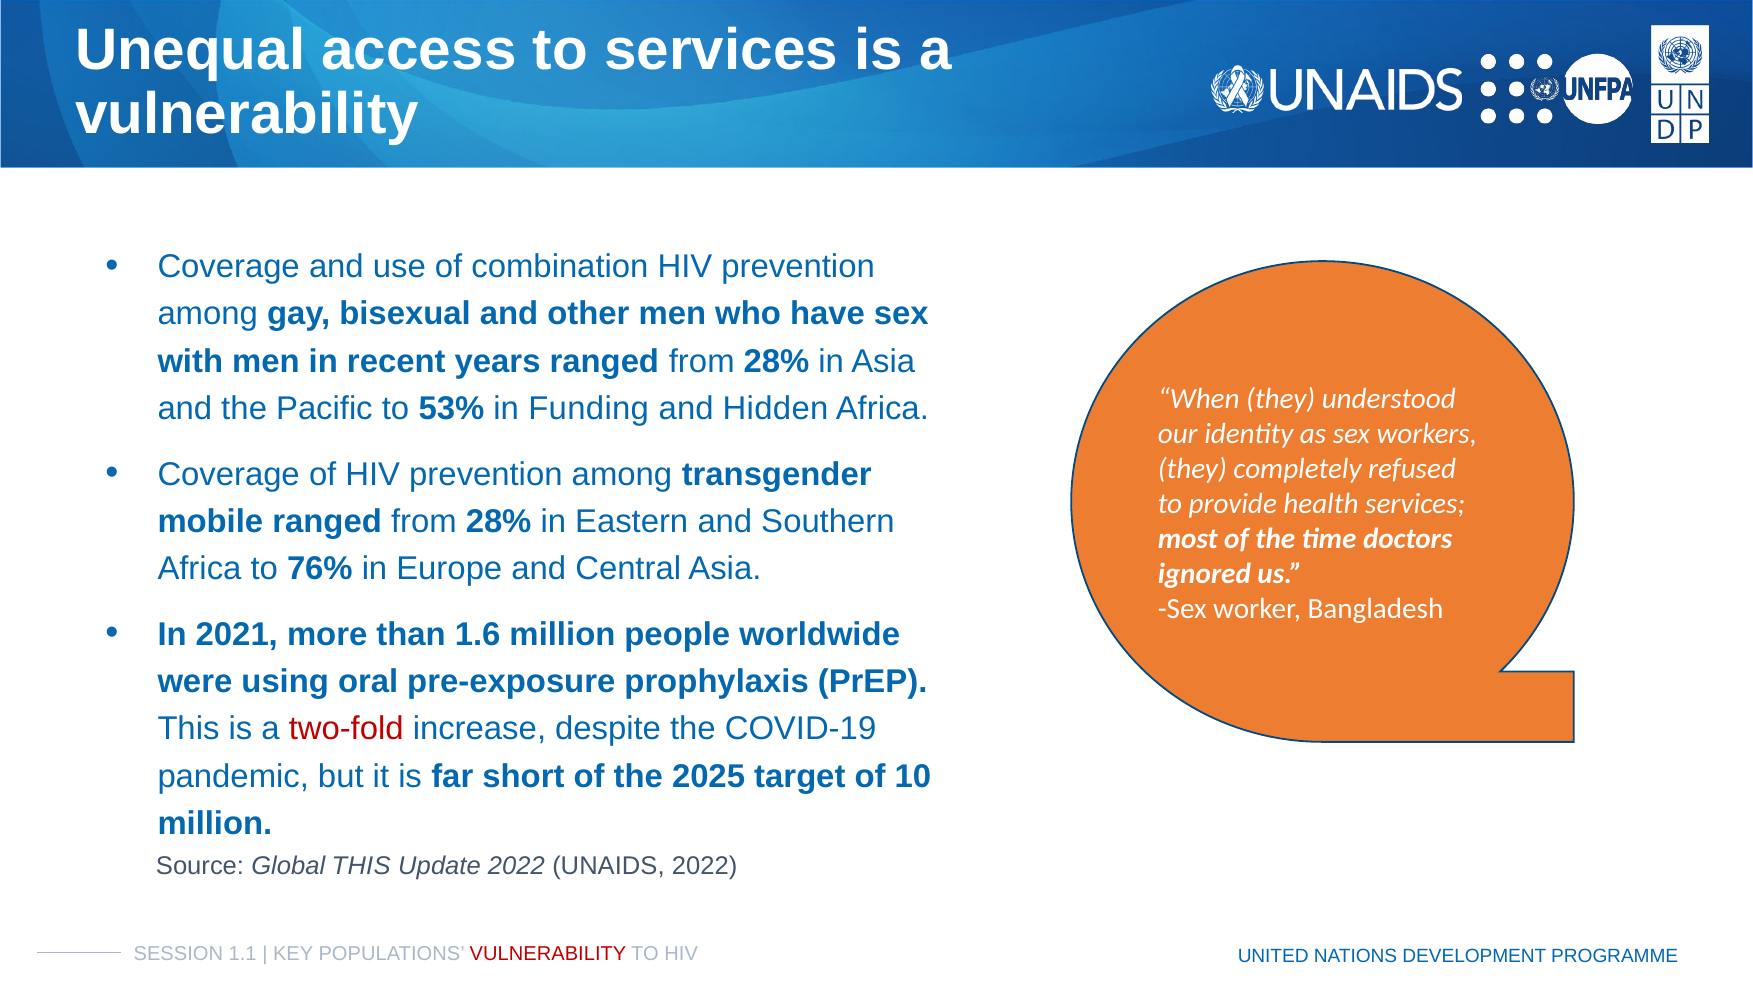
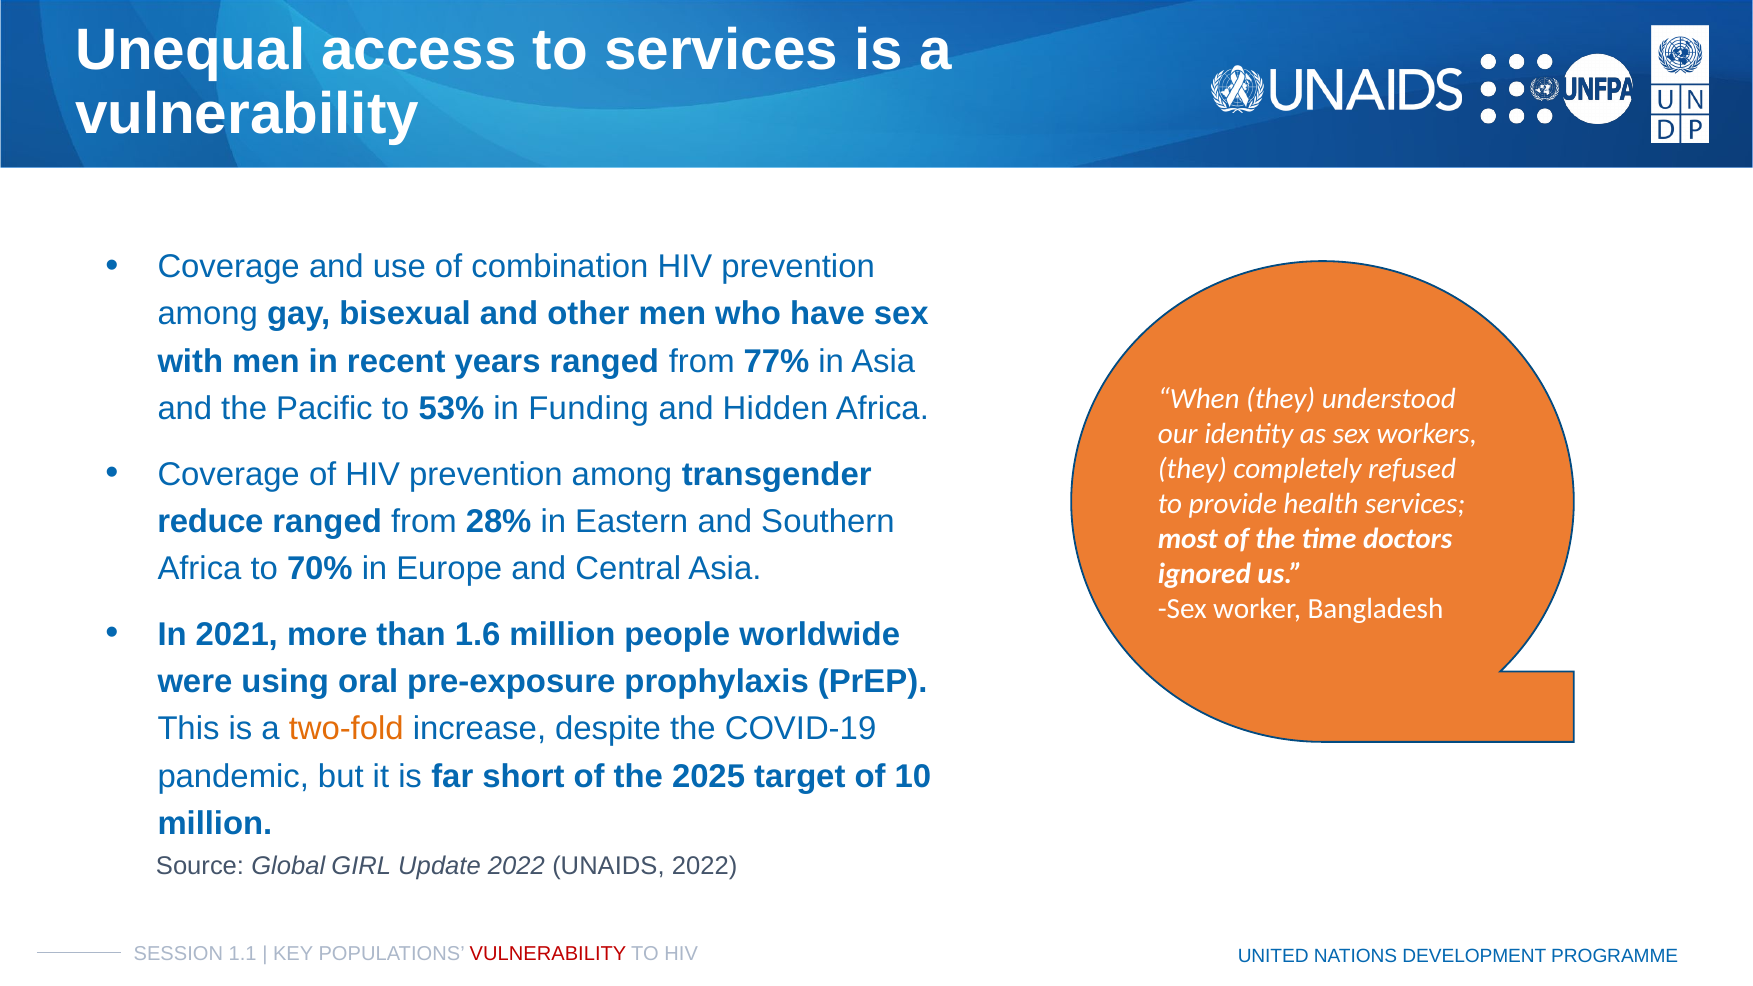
years ranged from 28%: 28% -> 77% (777, 361)
mobile: mobile -> reduce (210, 522)
76%: 76% -> 70% (320, 569)
two-fold colour: red -> orange (346, 729)
Global THIS: THIS -> GIRL (361, 866)
